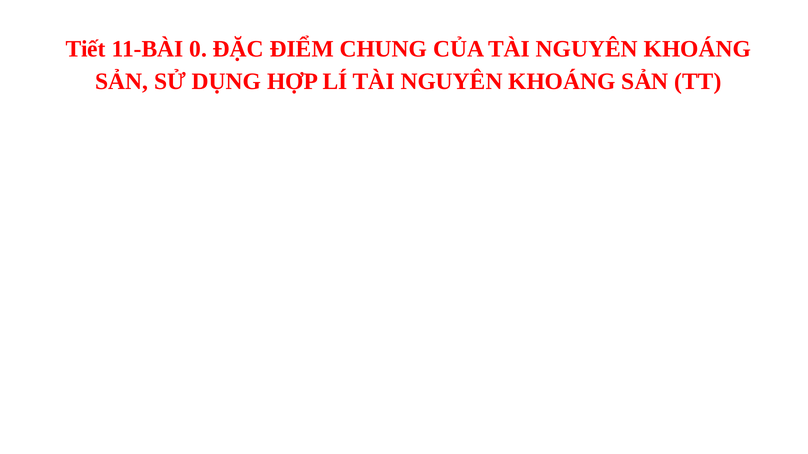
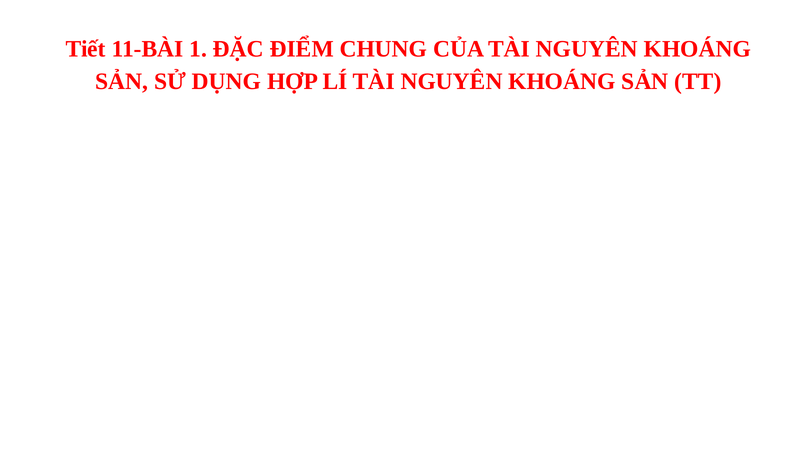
0: 0 -> 1 (198, 49)
